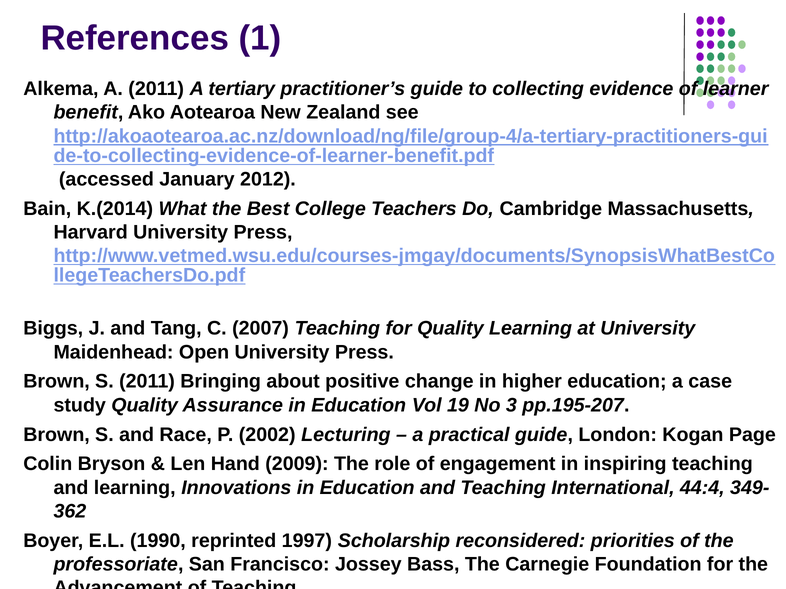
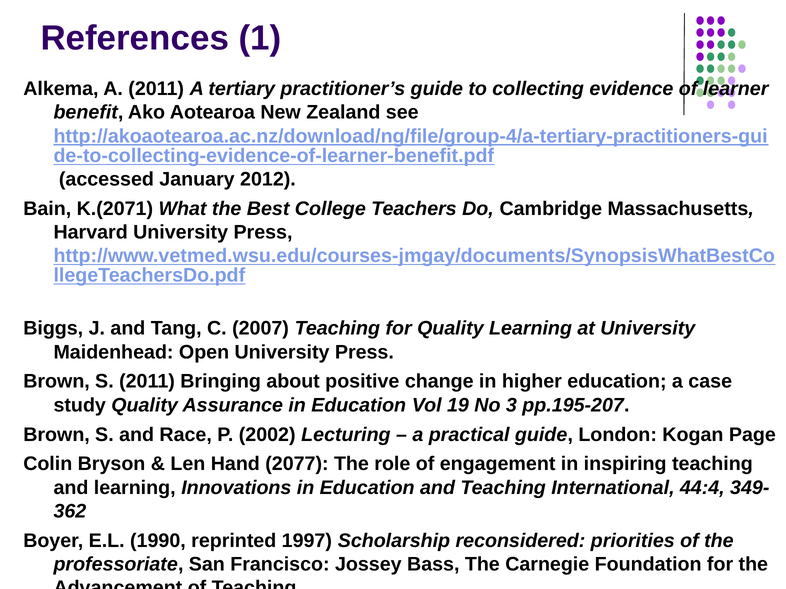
K.(2014: K.(2014 -> K.(2071 (115, 209)
2009: 2009 -> 2077 (297, 464)
